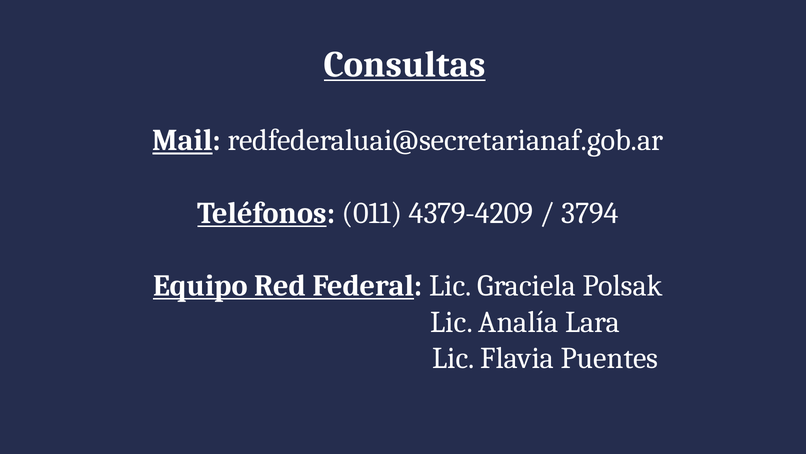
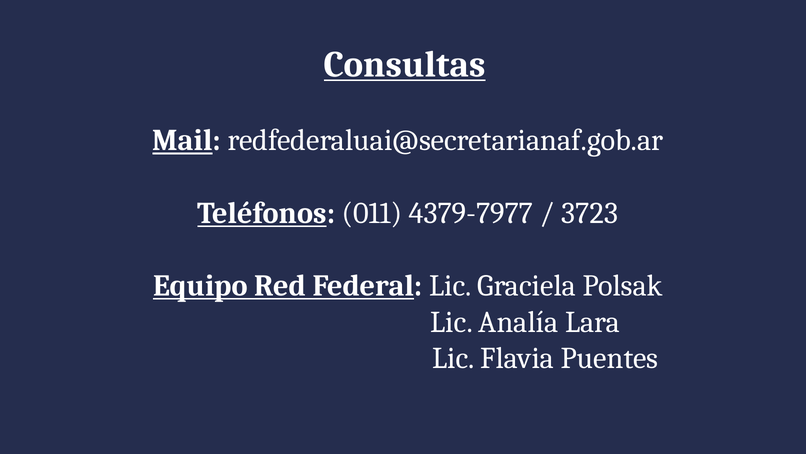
4379-4209: 4379-4209 -> 4379-7977 (471, 213)
3794: 3794 -> 3723 (590, 213)
